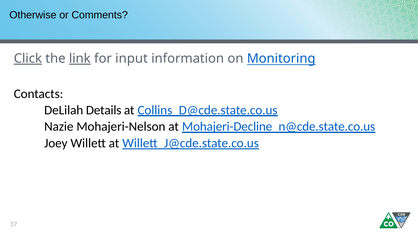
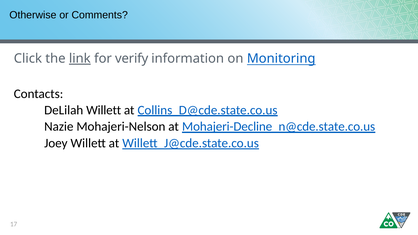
Click underline: present -> none (28, 59)
input: input -> verify (132, 59)
DeLilah Details: Details -> Willett (104, 110)
